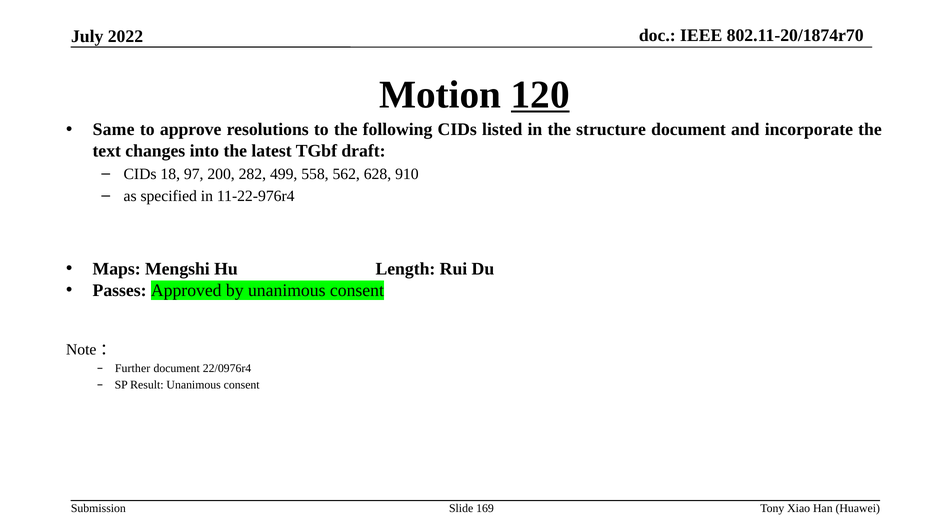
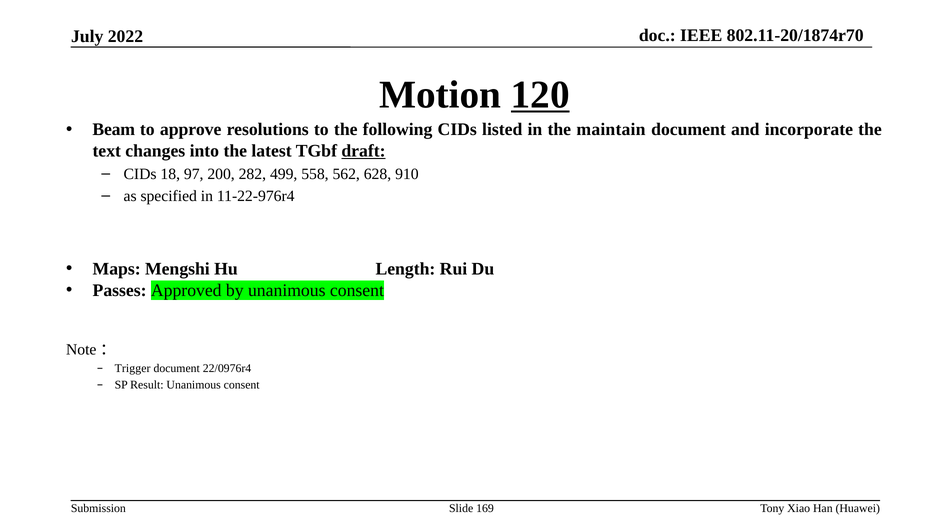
Same: Same -> Beam (114, 130)
structure: structure -> maintain (611, 130)
draft underline: none -> present (363, 151)
Further: Further -> Trigger (133, 368)
